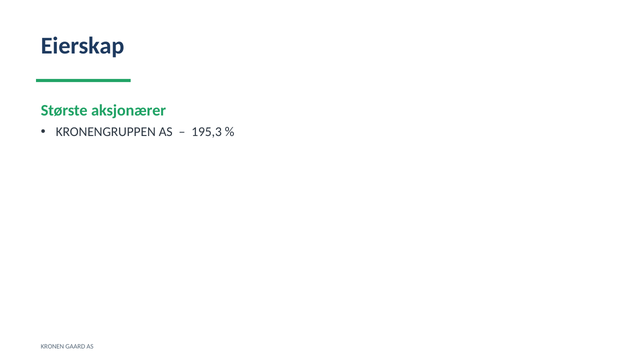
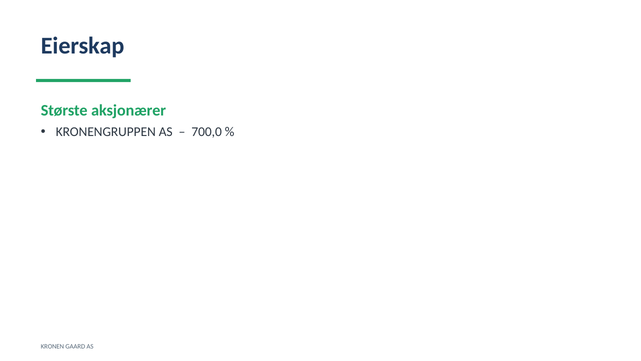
195,3: 195,3 -> 700,0 (207, 132)
